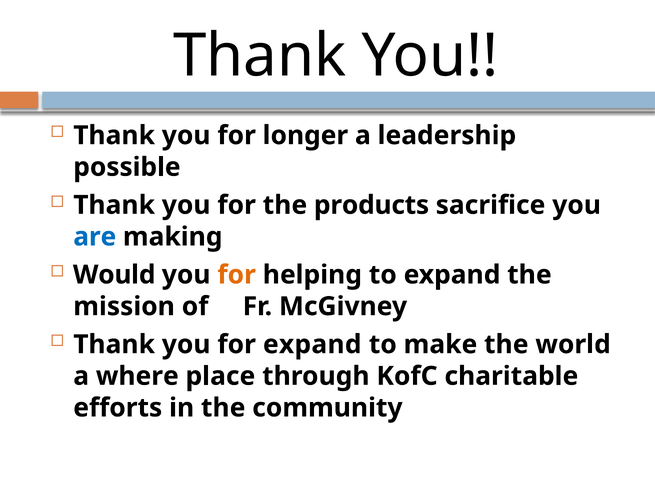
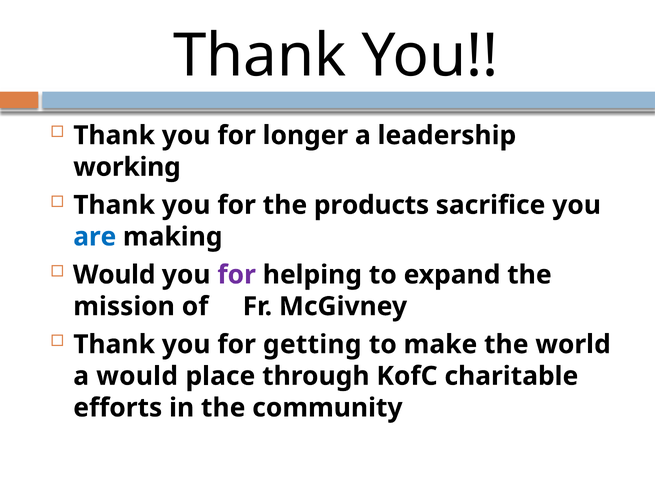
possible: possible -> working (127, 167)
for colour: orange -> purple (237, 275)
for expand: expand -> getting (312, 345)
a where: where -> would (137, 376)
